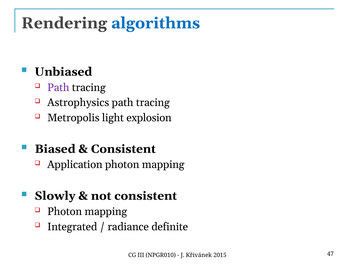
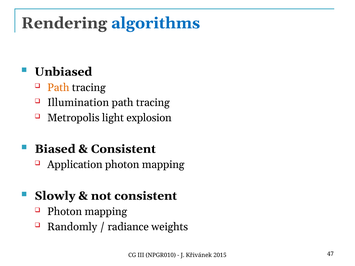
Path colour: purple -> orange (58, 88)
Astrophysics: Astrophysics -> Illumination (78, 103)
Integrated: Integrated -> Randomly (72, 227)
definite: definite -> weights (170, 227)
